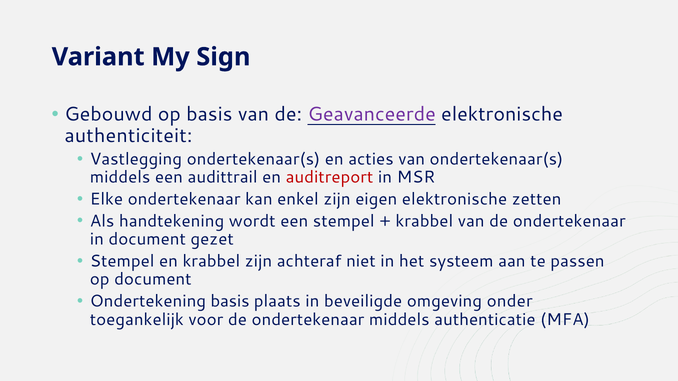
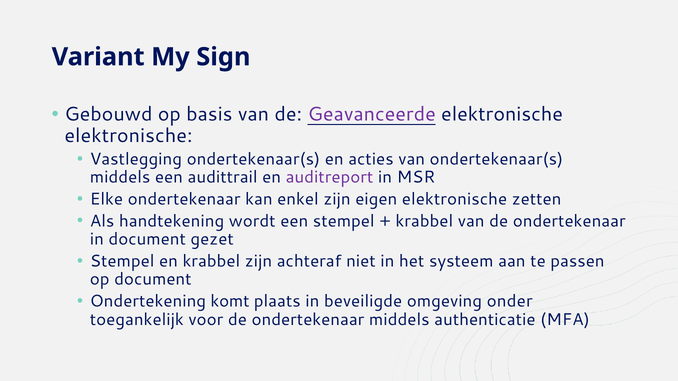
authenticiteit: authenticiteit -> elektronische (128, 136)
auditreport colour: red -> purple (329, 178)
Ondertekening basis: basis -> komt (230, 301)
